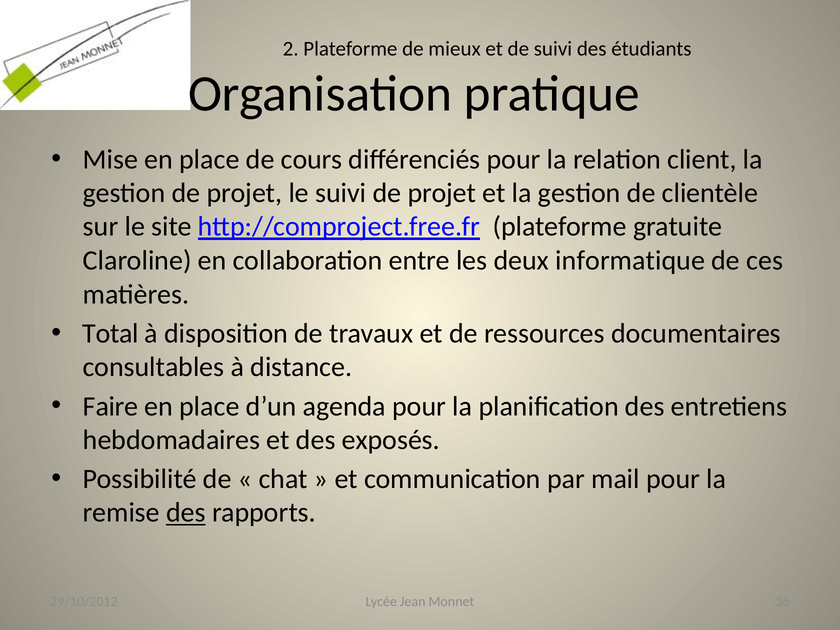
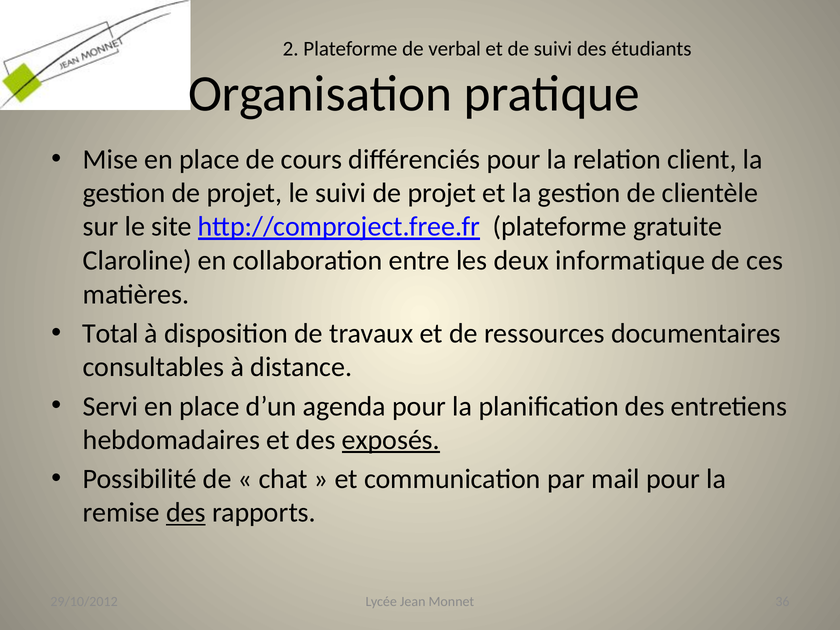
mieux: mieux -> verbal (455, 49)
Faire: Faire -> Servi (111, 406)
exposés underline: none -> present (391, 440)
